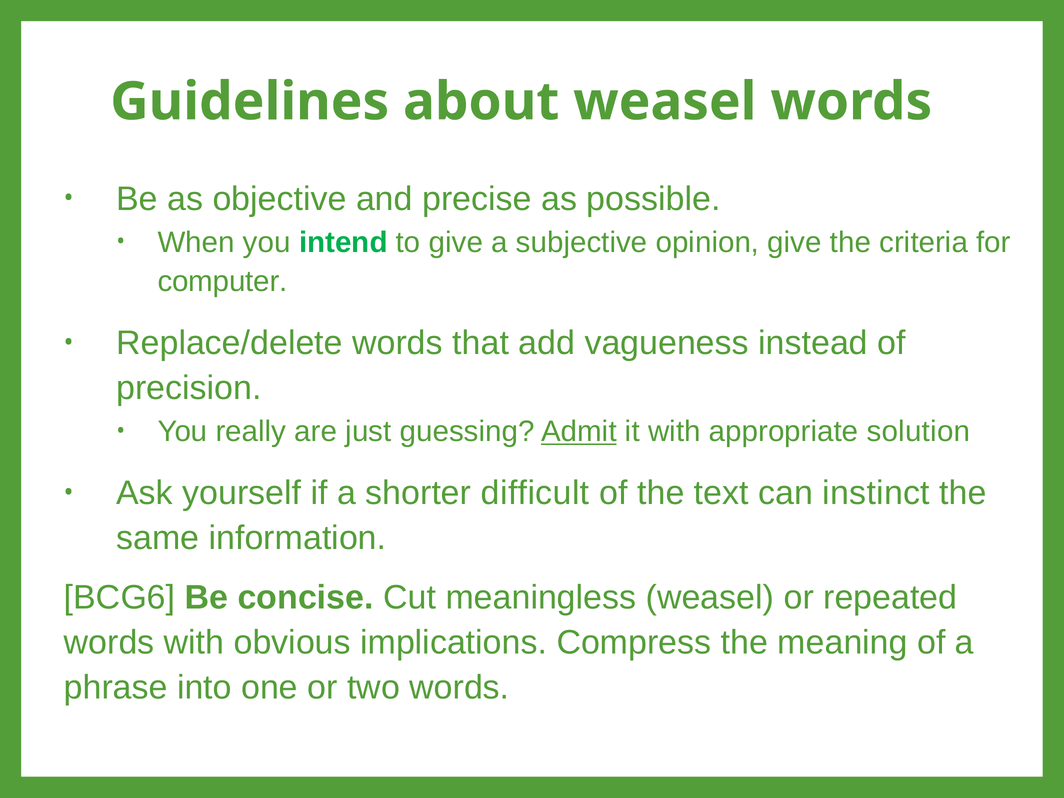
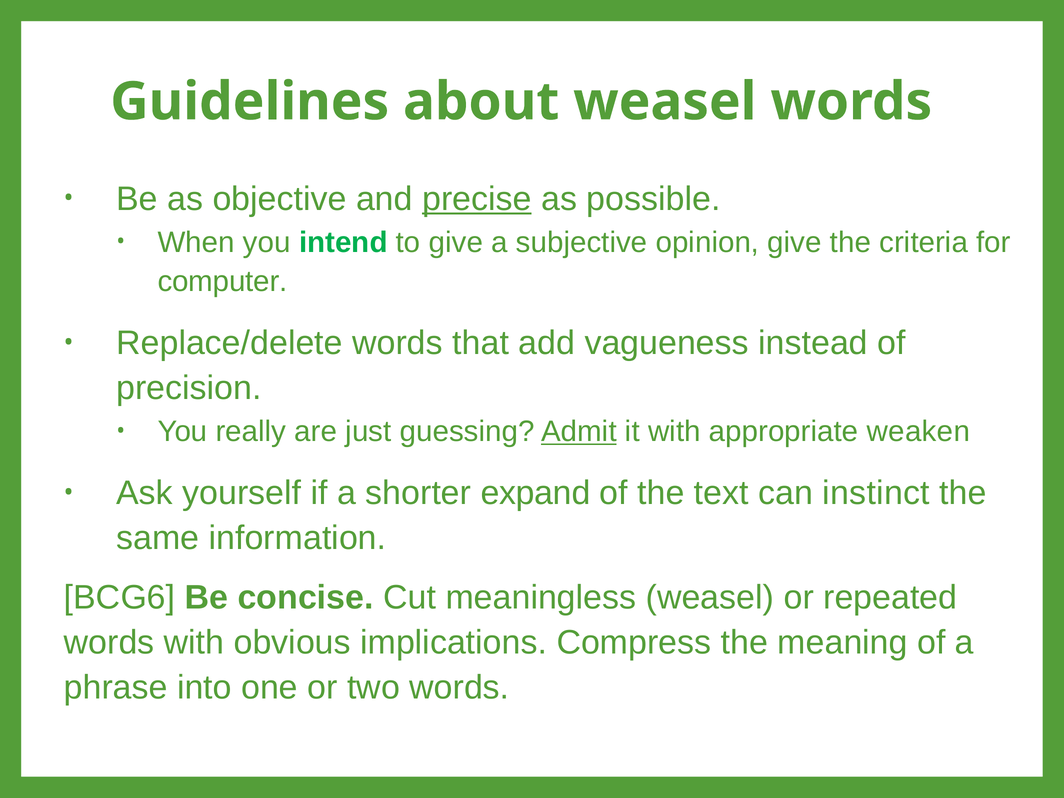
precise underline: none -> present (477, 199)
solution: solution -> weaken (918, 432)
difficult: difficult -> expand (535, 493)
